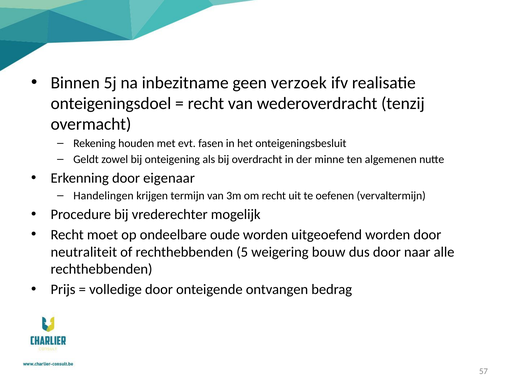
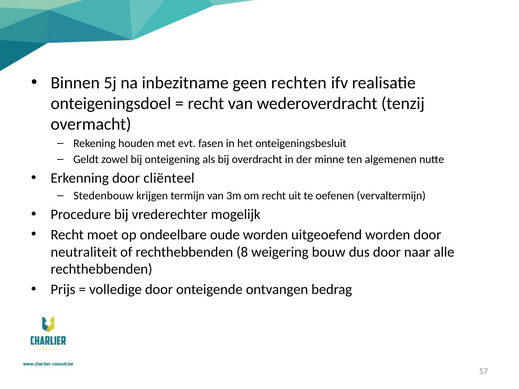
verzoek: verzoek -> rechten (299, 83)
eigenaar: eigenaar -> cliënteel (169, 178)
Handelingen: Handelingen -> Stedenbouw (103, 196)
5: 5 -> 8 (242, 252)
